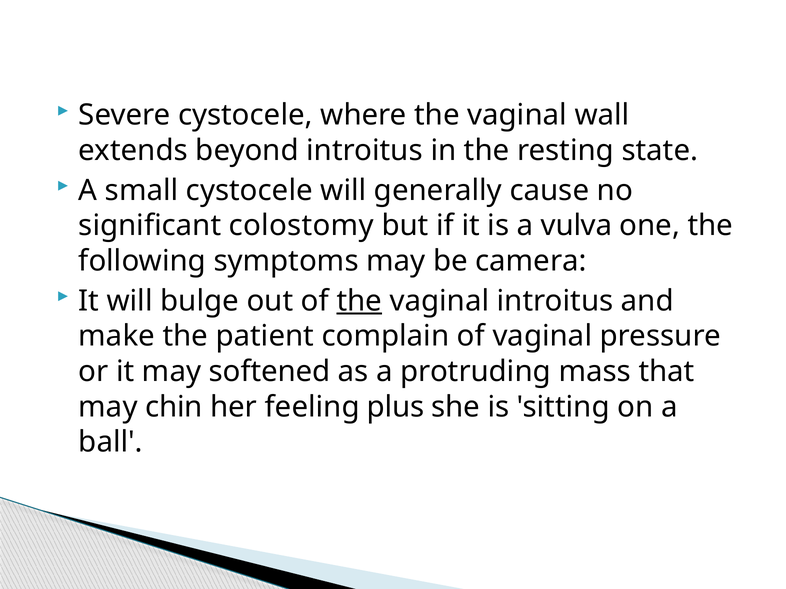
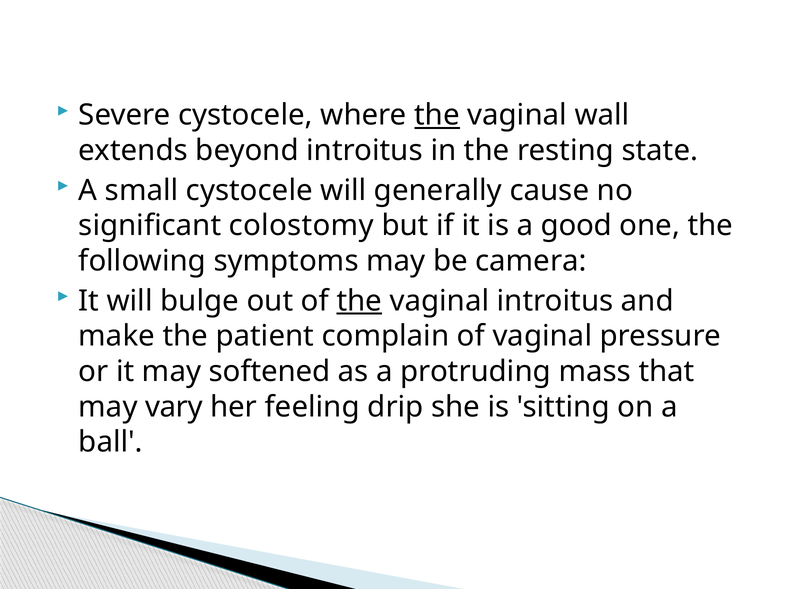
the underline: none -> present (437, 115)
vulva: vulva -> good (577, 226)
chin: chin -> vary (174, 407)
plus: plus -> drip (395, 407)
